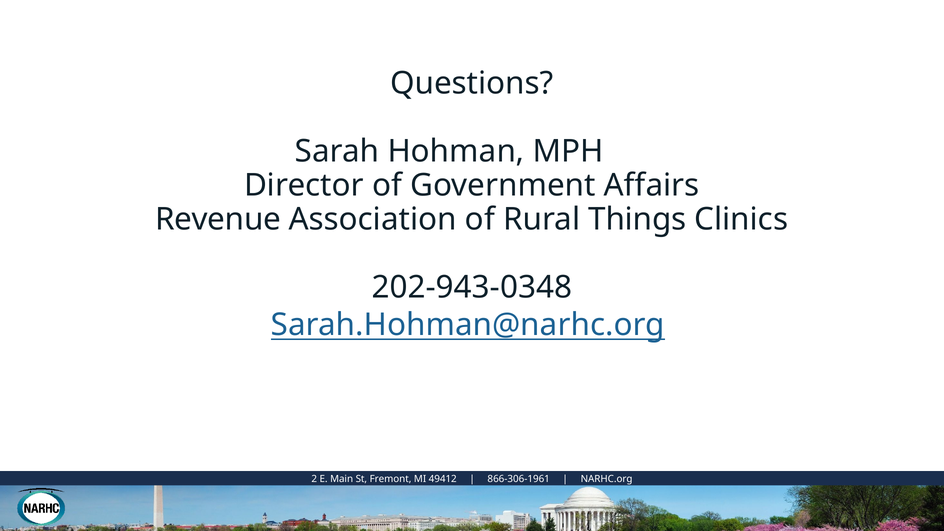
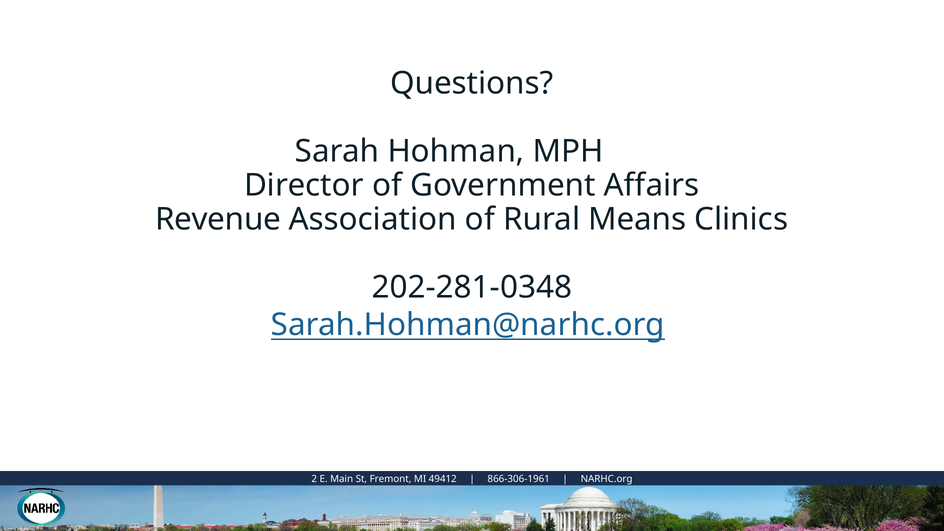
Things: Things -> Means (637, 219)
202-943-0348: 202-943-0348 -> 202-281-0348 (472, 287)
